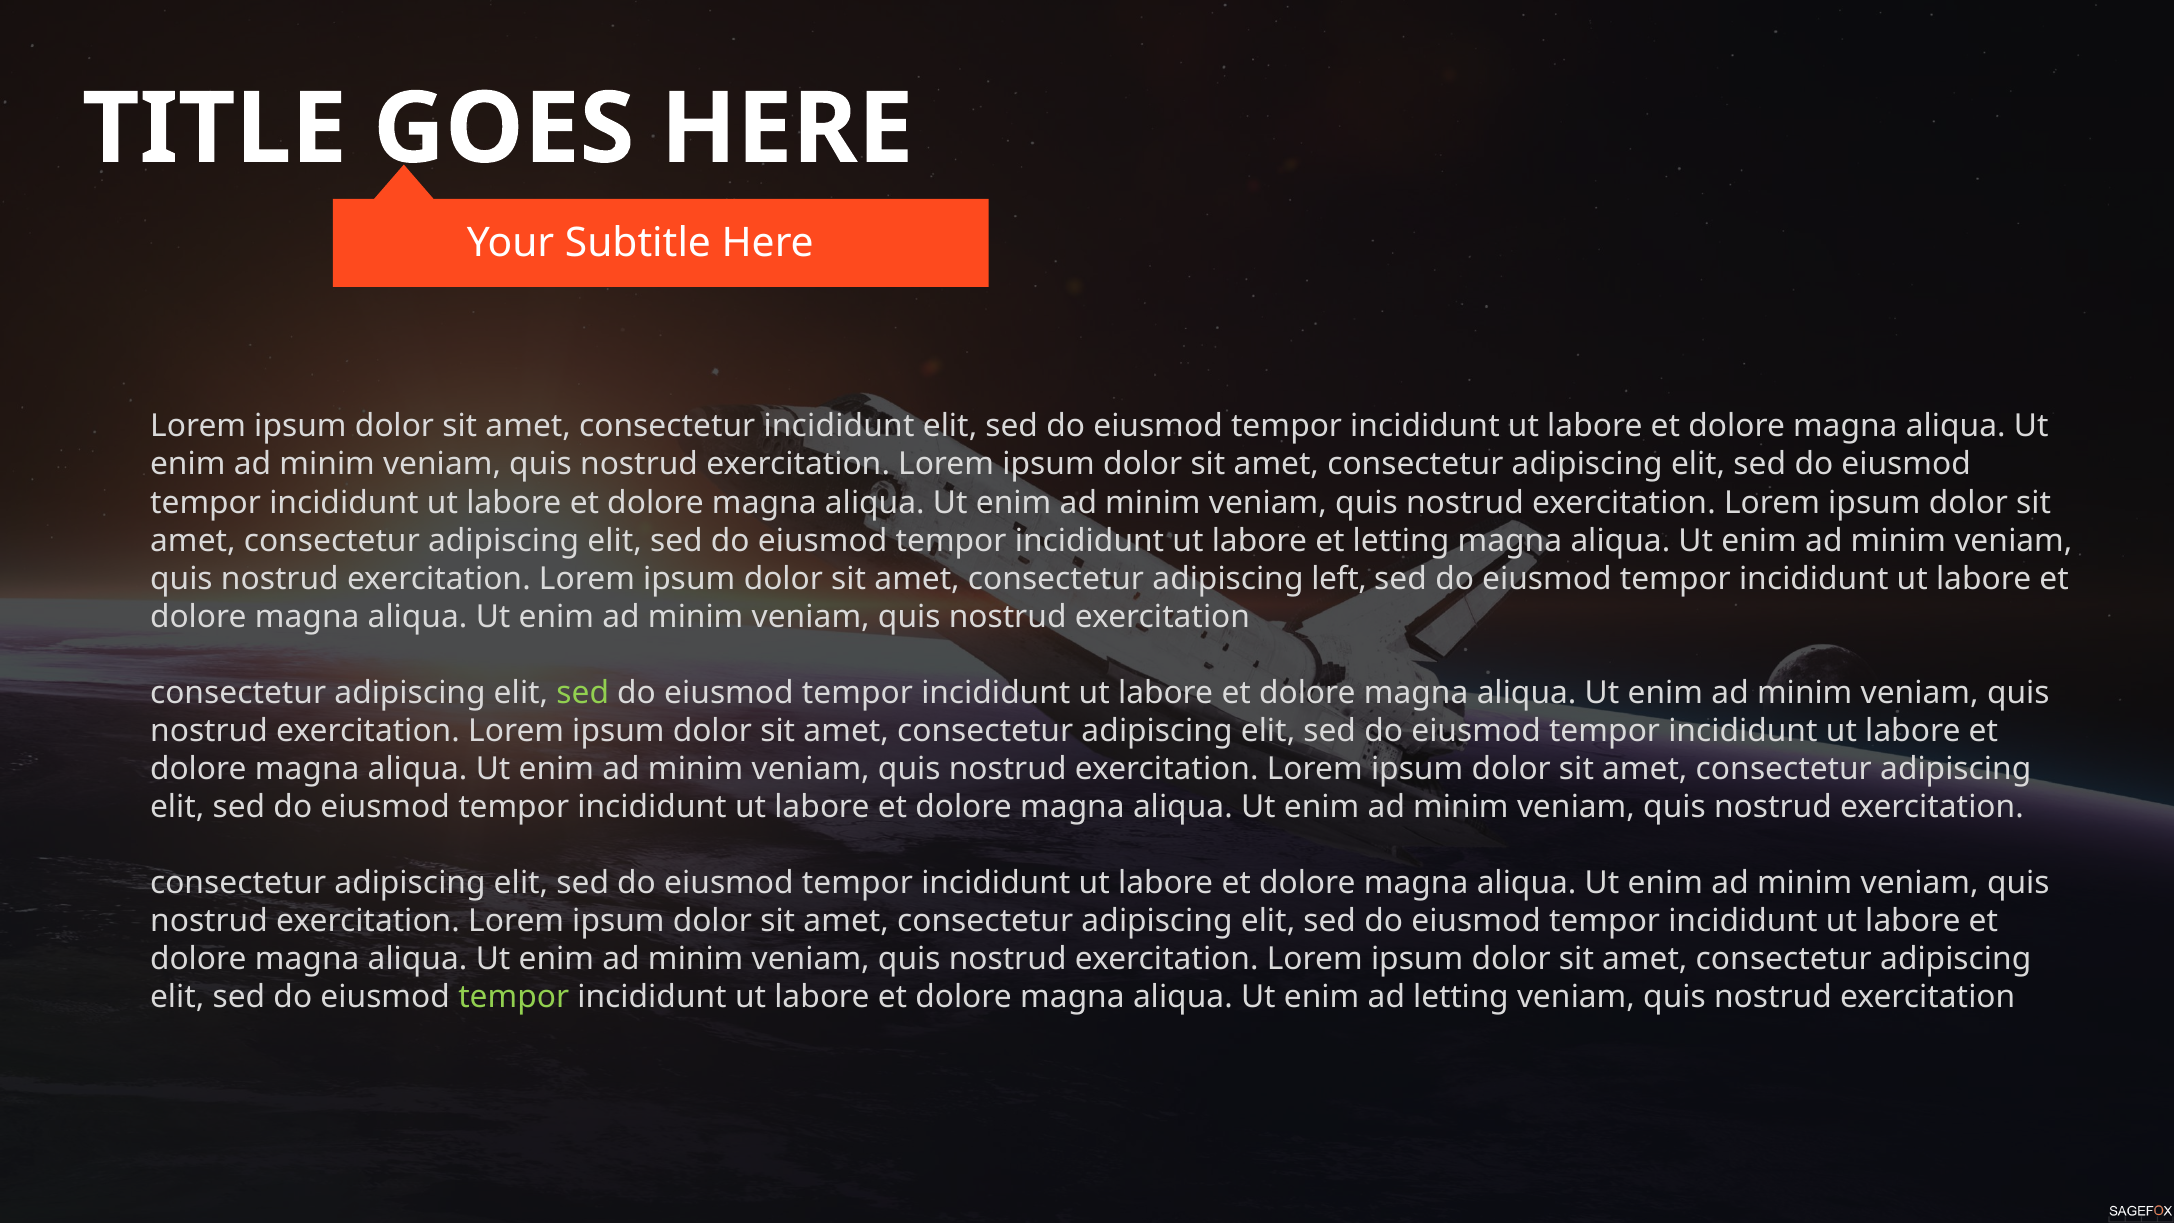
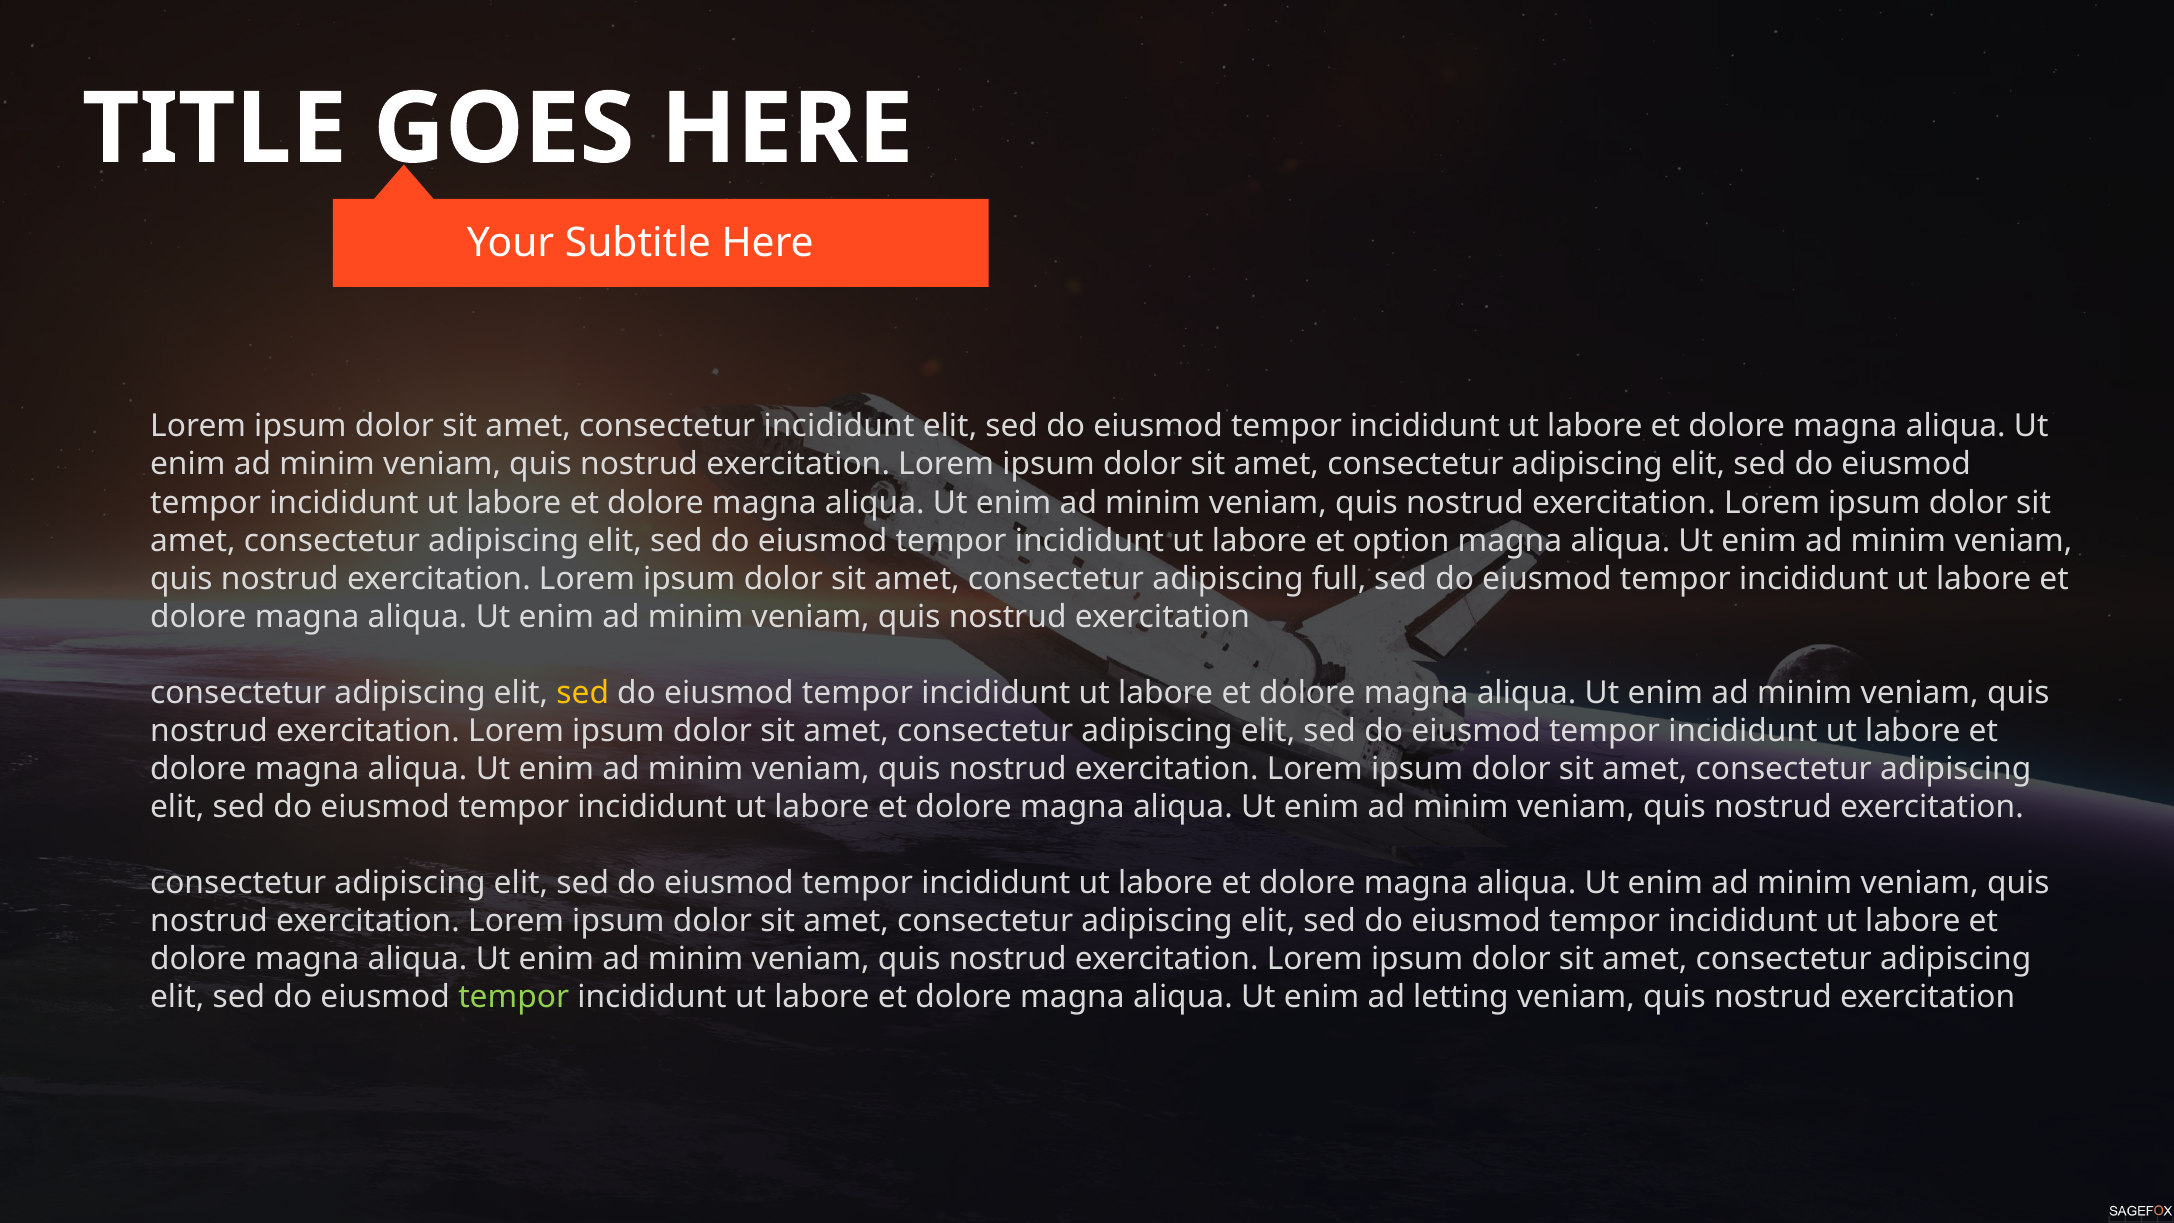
et letting: letting -> option (1401, 541)
left: left -> full (1339, 579)
sed colour: light green -> yellow (583, 693)
